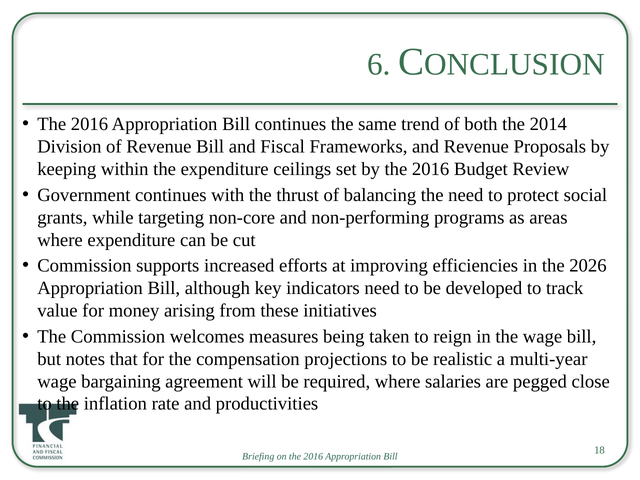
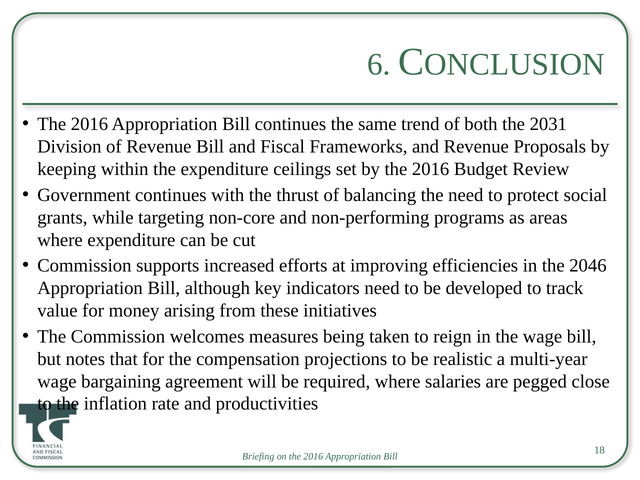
2014: 2014 -> 2031 (548, 124)
2026: 2026 -> 2046 (588, 266)
